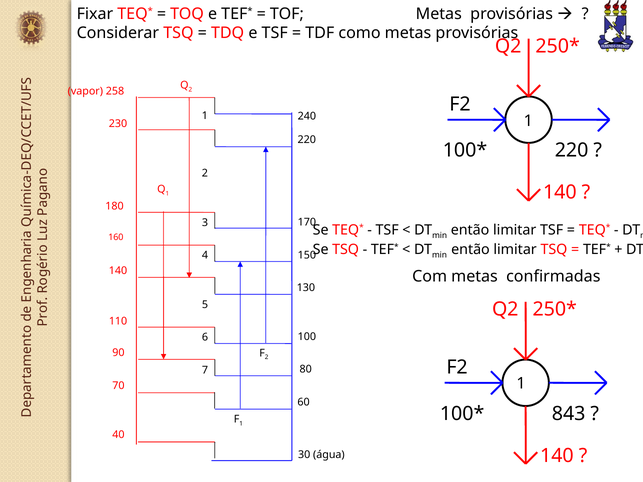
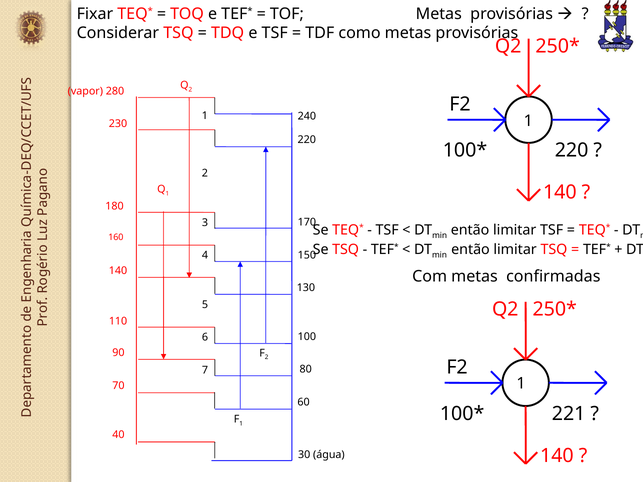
258: 258 -> 280 (115, 91)
843: 843 -> 221 (569, 414)
